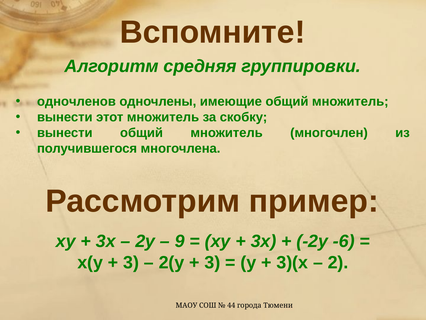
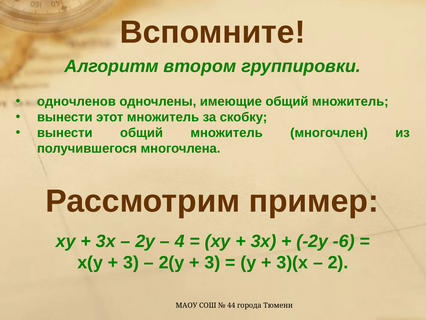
средняя: средняя -> втором (200, 66)
9: 9 -> 4 (180, 241)
